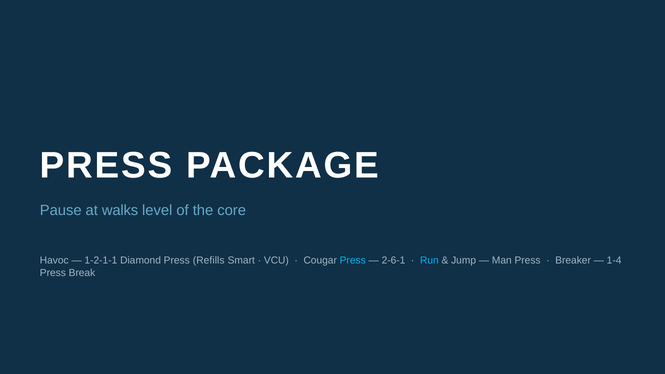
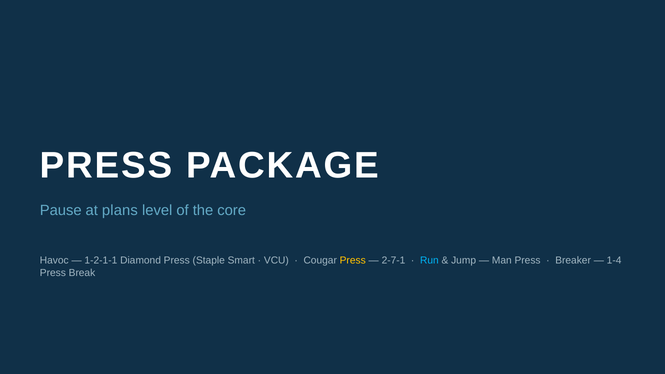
walks: walks -> plans (120, 210)
Refills: Refills -> Staple (209, 261)
Press colour: light blue -> yellow (353, 261)
2-6-1: 2-6-1 -> 2-7-1 (394, 261)
